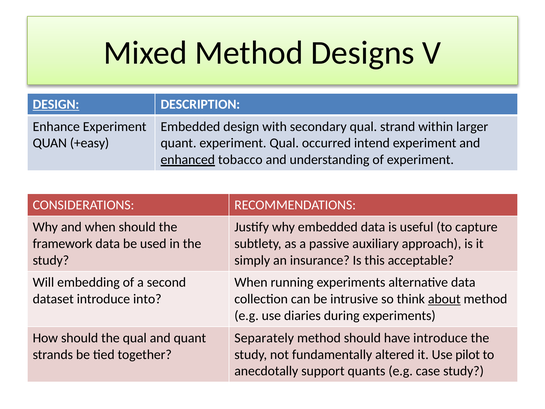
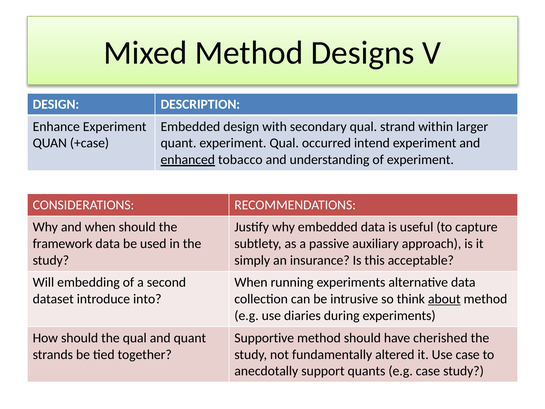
DESIGN underline: present -> none (56, 104)
+easy: +easy -> +case (90, 143)
Separately: Separately -> Supportive (264, 338)
have introduce: introduce -> cherished (440, 338)
Use pilot: pilot -> case (468, 354)
